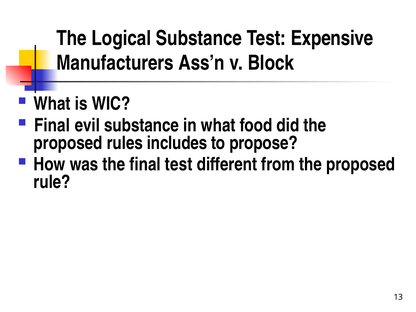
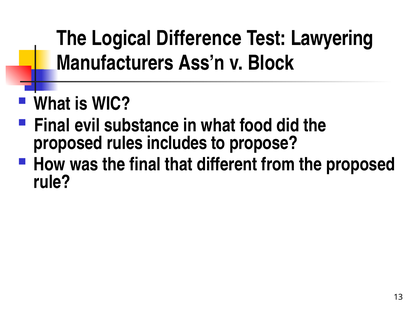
Logical Substance: Substance -> Difference (199, 38)
Expensive: Expensive -> Lawyering (332, 38)
final test: test -> that (179, 164)
